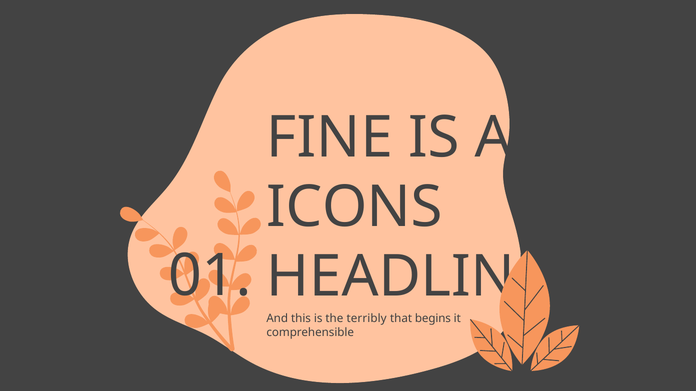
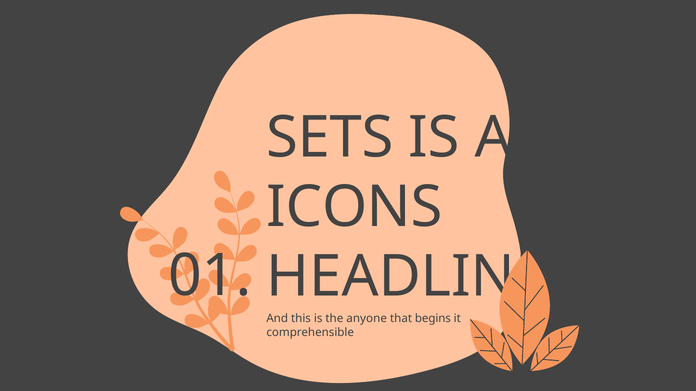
FINE: FINE -> SETS (330, 138)
terribly: terribly -> anyone (367, 319)
